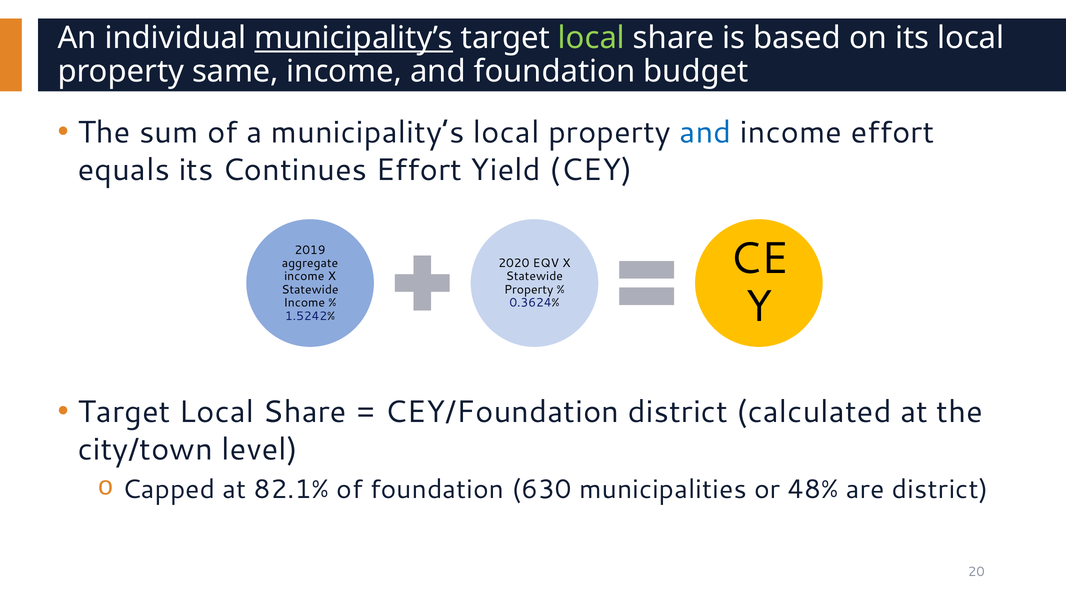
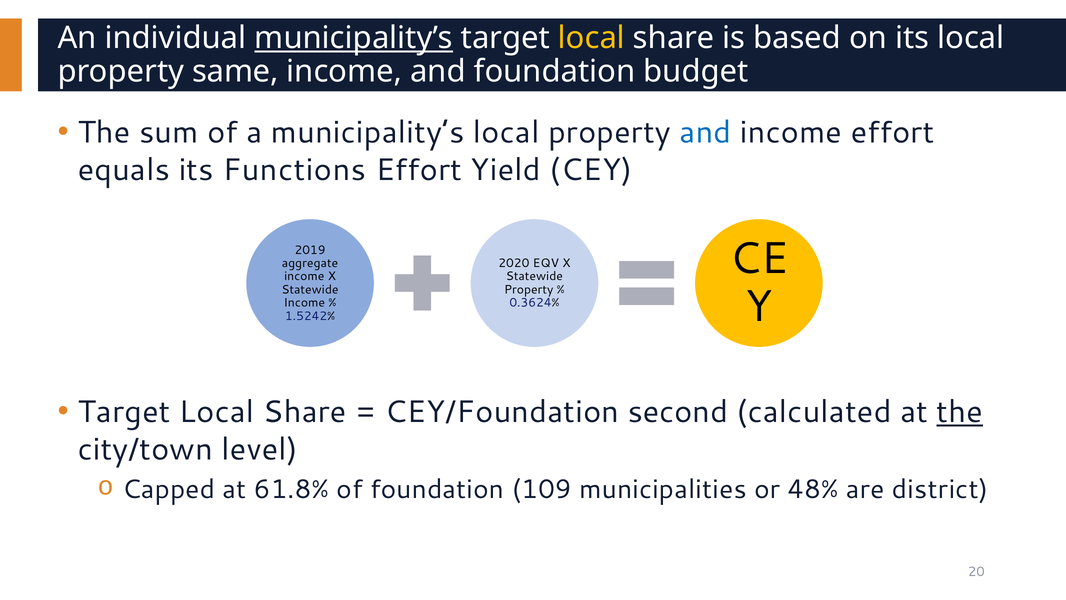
local colour: light green -> yellow (591, 38)
Continues: Continues -> Functions (294, 170)
CEY/Foundation district: district -> second (678, 412)
the underline: none -> present (960, 412)
82.1%: 82.1% -> 61.8% (291, 489)
630: 630 -> 109 (542, 489)
